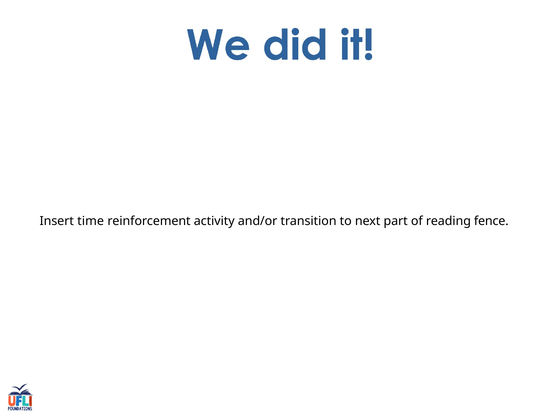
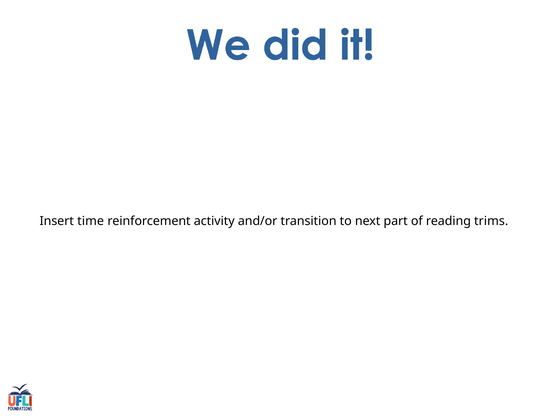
fence: fence -> trims (491, 221)
